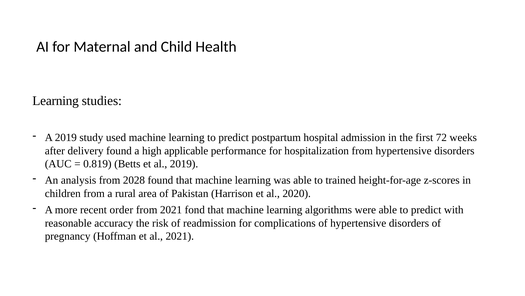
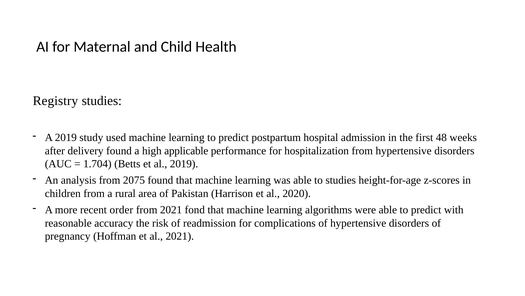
Learning: Learning -> Registry (55, 101)
72: 72 -> 48 (441, 137)
0.819: 0.819 -> 1.704 (97, 163)
2028: 2028 -> 2075 (134, 180)
to trained: trained -> studies (341, 180)
